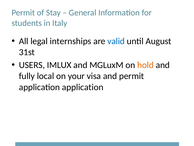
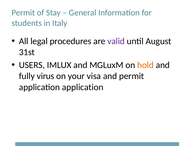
internships: internships -> procedures (71, 41)
valid colour: blue -> purple (116, 41)
local: local -> virus (46, 76)
